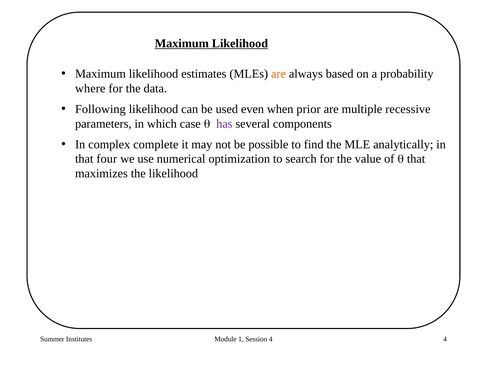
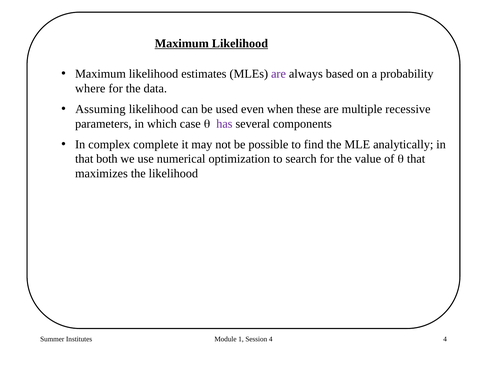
are colour: orange -> purple (279, 74)
Following: Following -> Assuming (100, 109)
prior: prior -> these (309, 109)
four: four -> both (107, 159)
